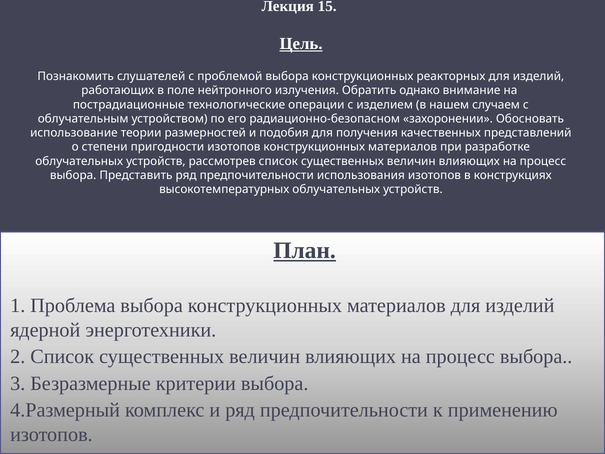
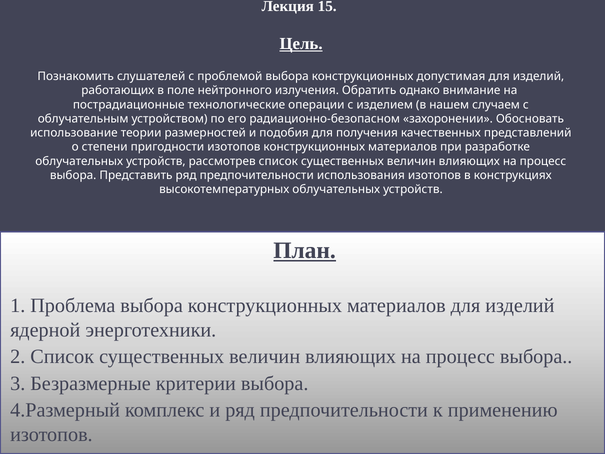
реакторных: реакторных -> допустимая (451, 76)
